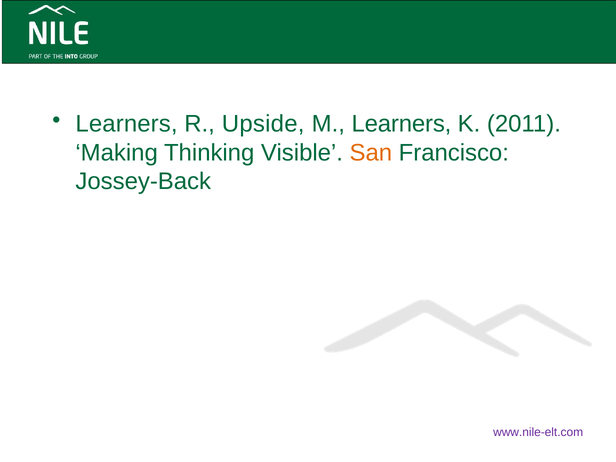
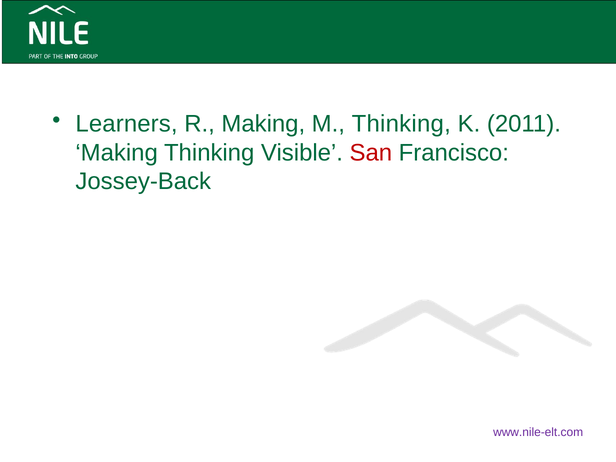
R Upside: Upside -> Making (263, 124)
M Learners: Learners -> Thinking (401, 124)
San colour: orange -> red (371, 153)
